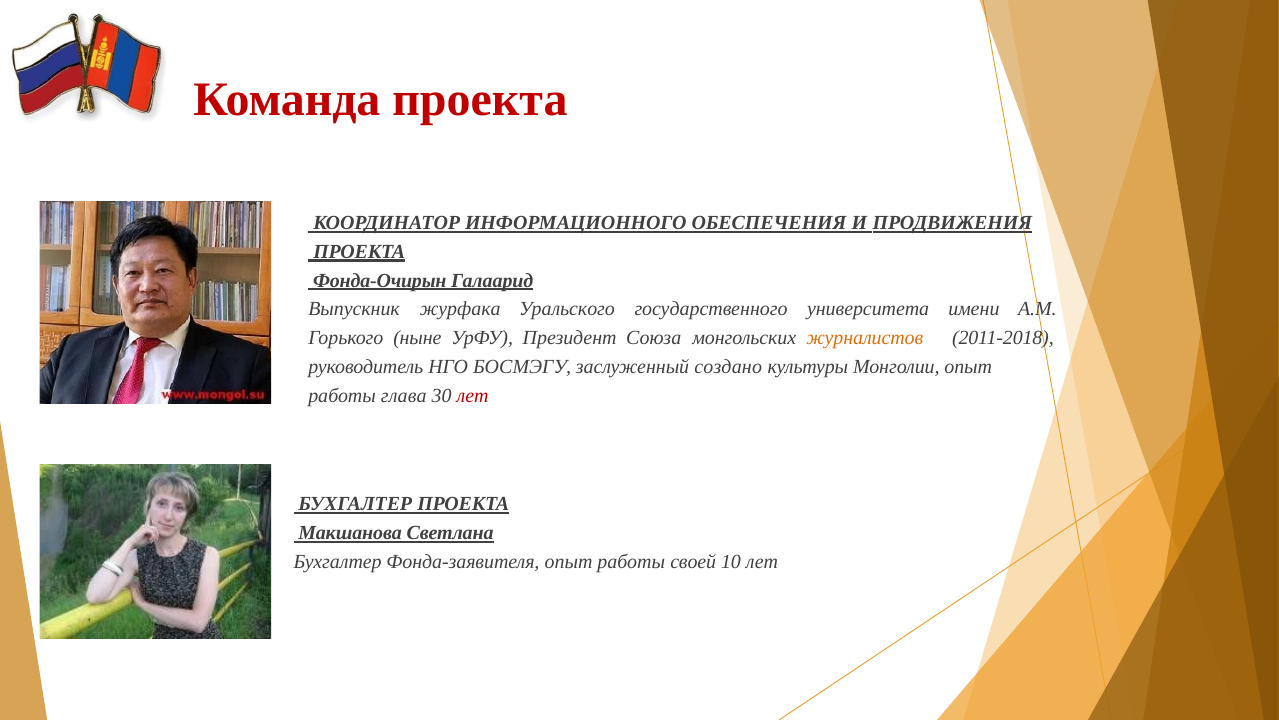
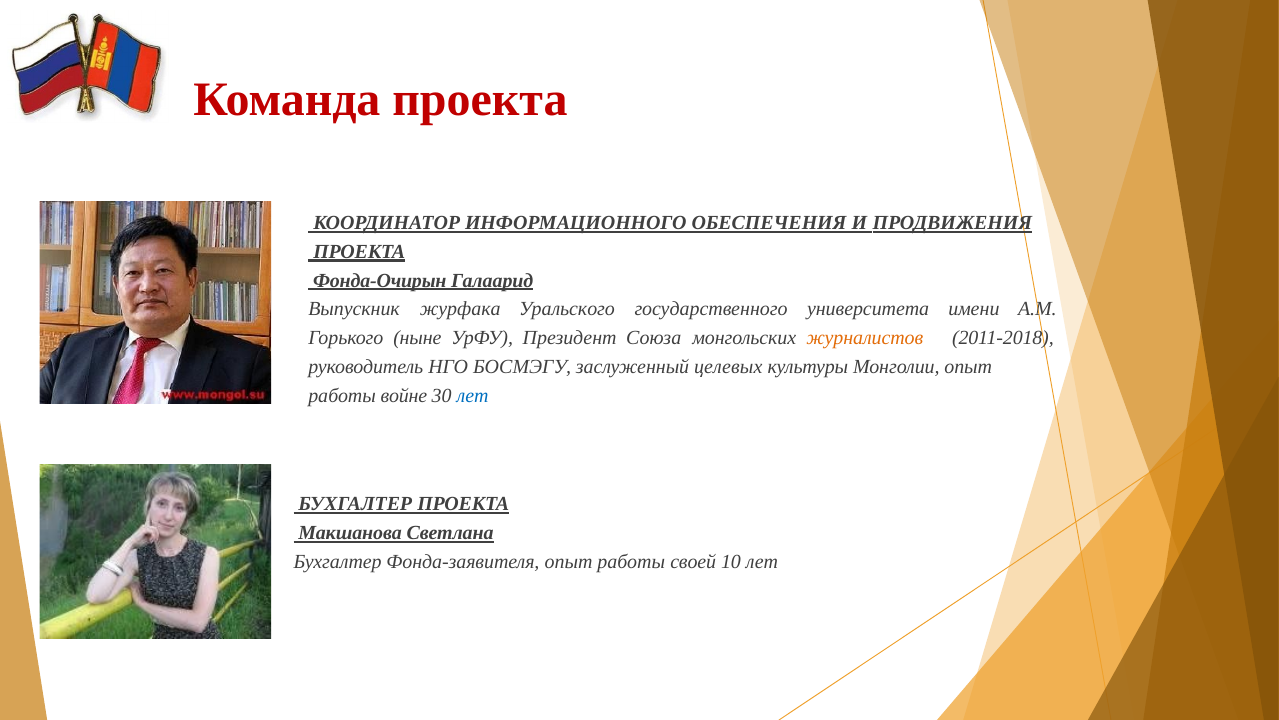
создано: создано -> целевых (728, 367)
глава: глава -> войне (404, 395)
лет colour: red -> blue (473, 395)
